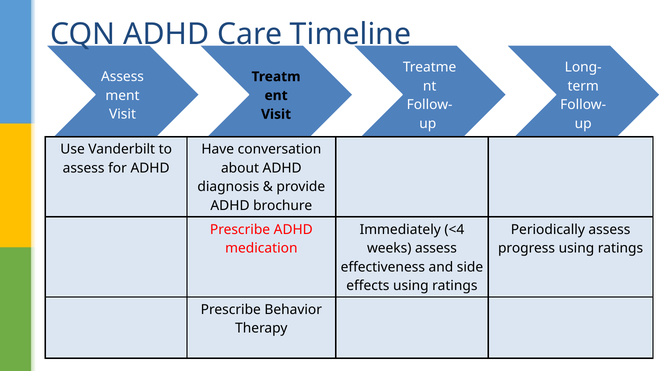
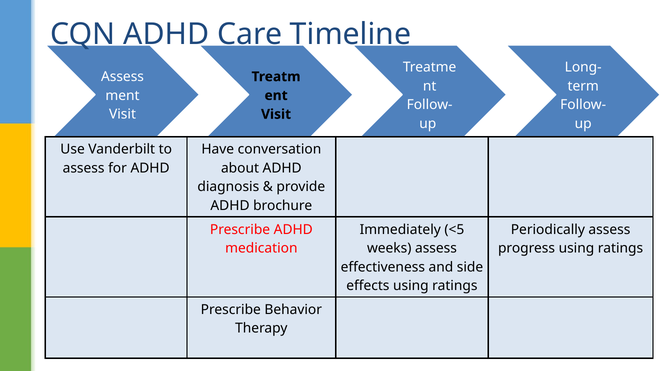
<4: <4 -> <5 (454, 230)
